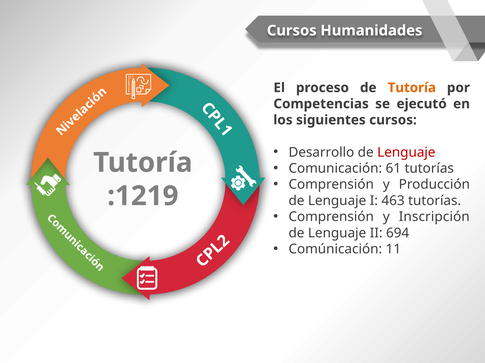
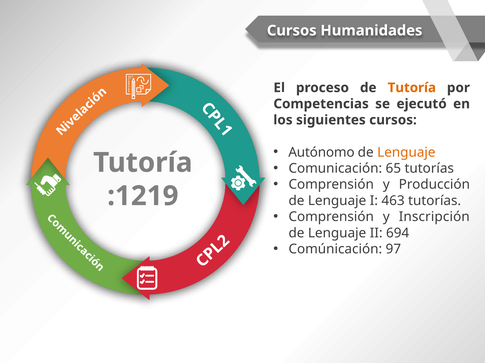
Desarrollo: Desarrollo -> Autónomo (321, 153)
Lenguaje colour: red -> orange (406, 153)
61: 61 -> 65 (393, 169)
11: 11 -> 97 (393, 250)
